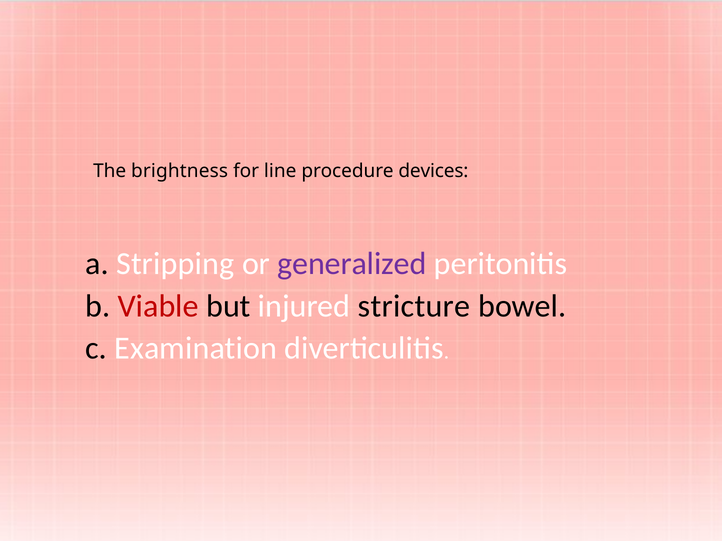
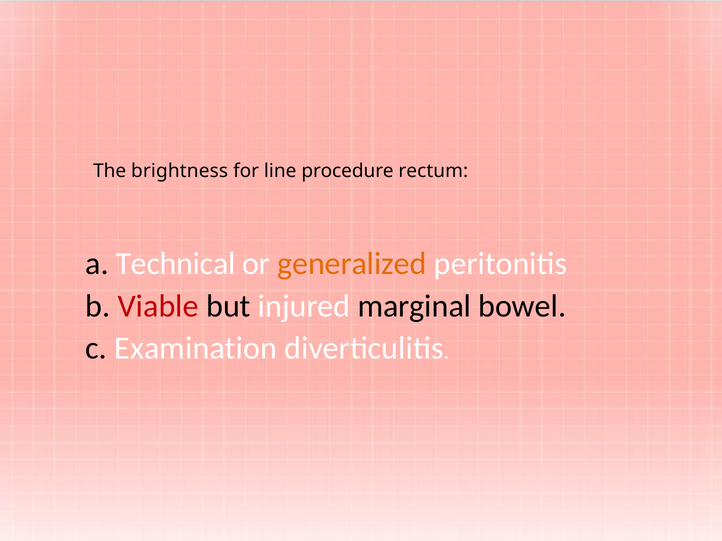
devices: devices -> rectum (433, 171)
Stripping: Stripping -> Technical (176, 264)
generalized colour: purple -> orange (352, 264)
stricture: stricture -> marginal (414, 306)
